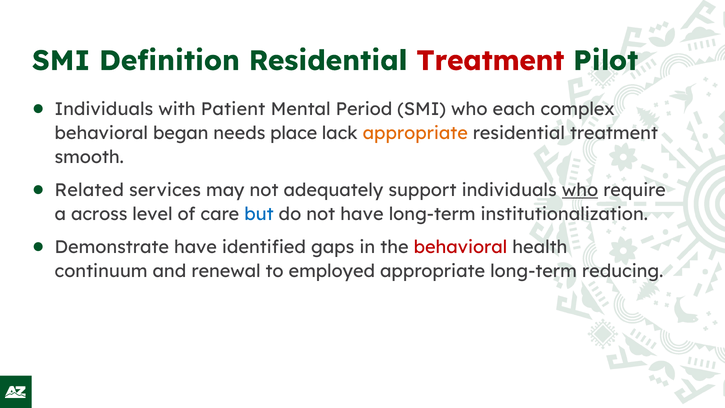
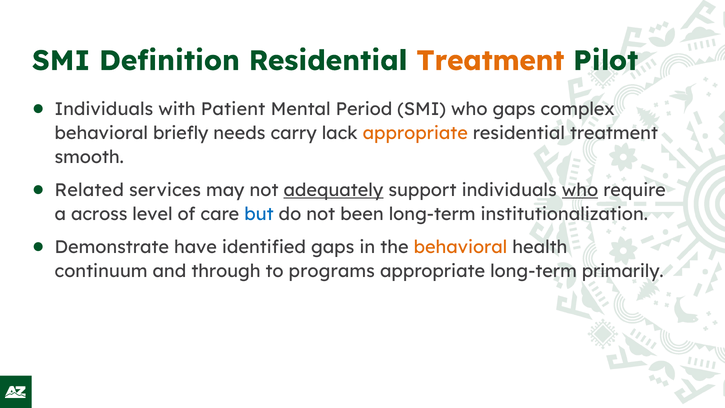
Treatment colour: red -> orange (490, 61)
who each: each -> gaps (514, 109)
began: began -> briefly (181, 133)
place: place -> carry (294, 133)
adequately underline: none -> present (333, 190)
not have: have -> been (362, 214)
behavioral colour: red -> orange (460, 247)
renewal: renewal -> through (226, 271)
employed: employed -> programs (332, 271)
reducing: reducing -> primarily (623, 271)
